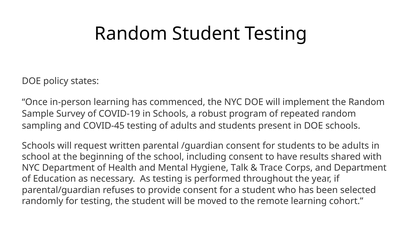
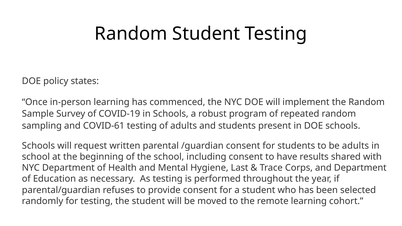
COVID-45: COVID-45 -> COVID-61 (104, 126)
Talk: Talk -> Last (240, 168)
